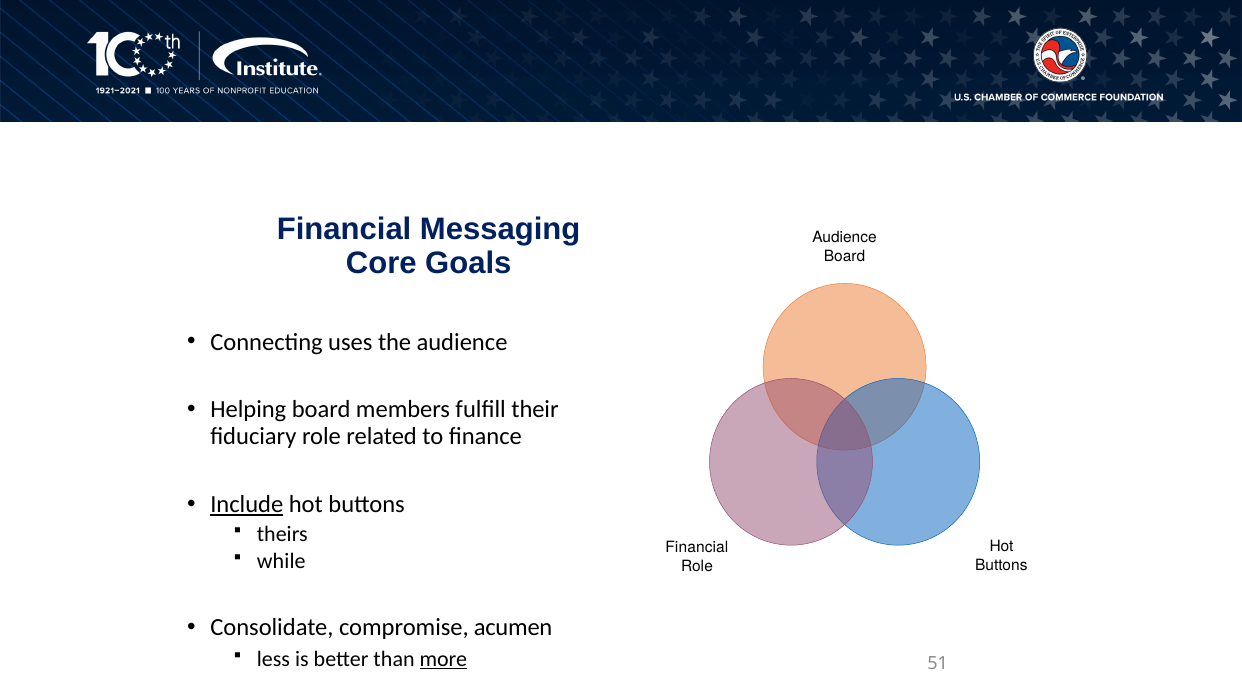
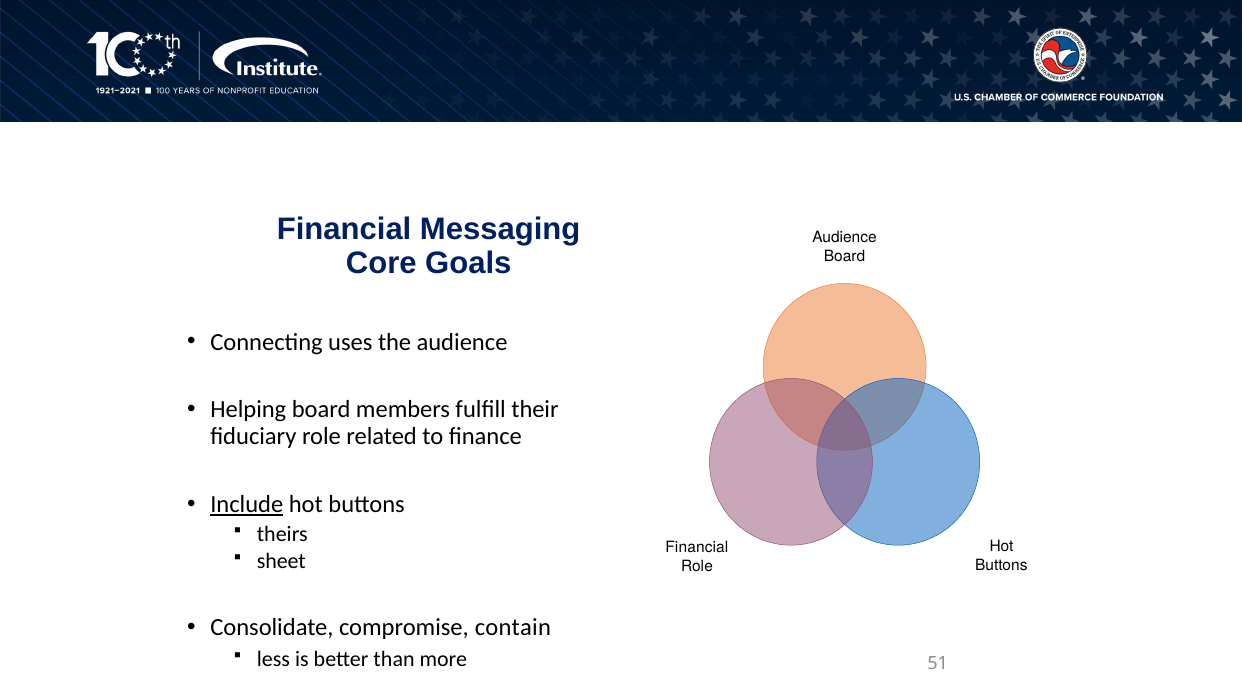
while: while -> sheet (281, 561)
acumen: acumen -> contain (513, 627)
more underline: present -> none (443, 658)
